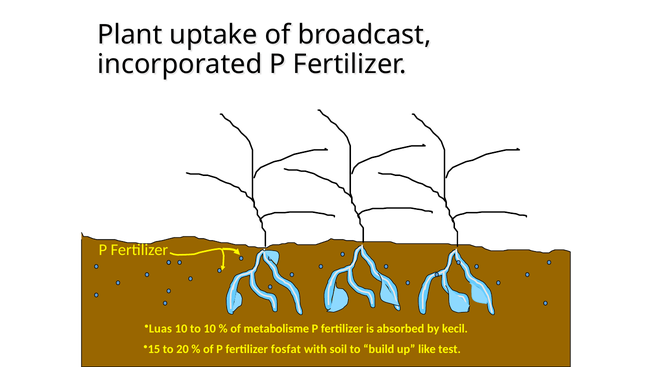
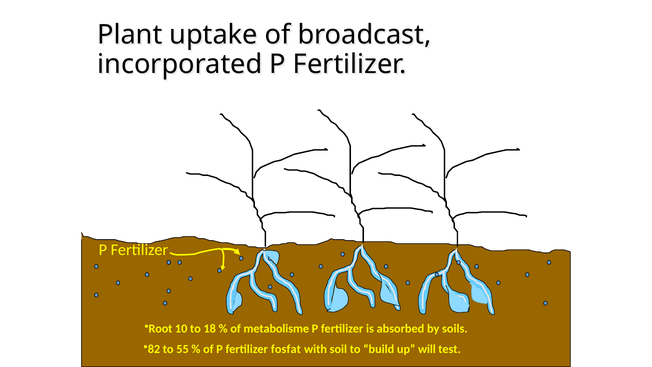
Luas: Luas -> Root (161, 328)
to 10: 10 -> 18 (210, 328)
kecil: kecil -> soils (455, 328)
15: 15 -> 82 (154, 349)
20: 20 -> 55 (183, 349)
like: like -> will (427, 349)
